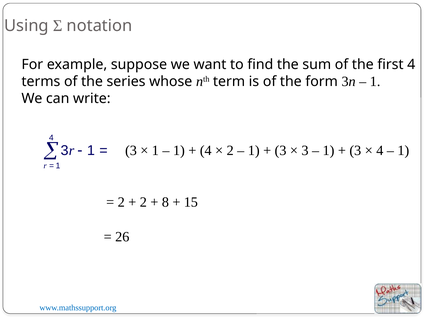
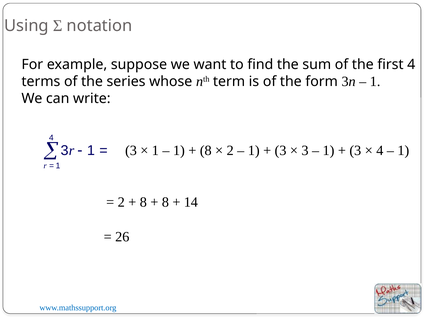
4: 4 -> 8 (206, 151)
2: 2 -> 8 (143, 202)
15: 15 -> 14 (191, 202)
